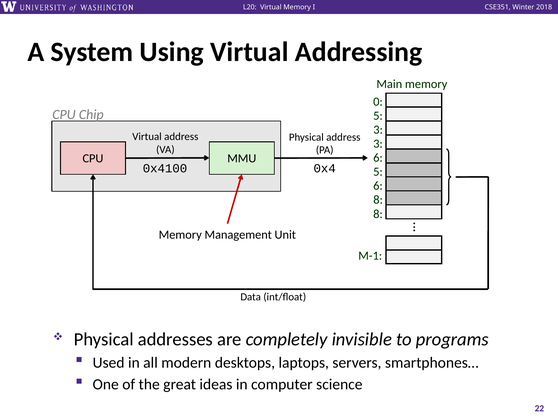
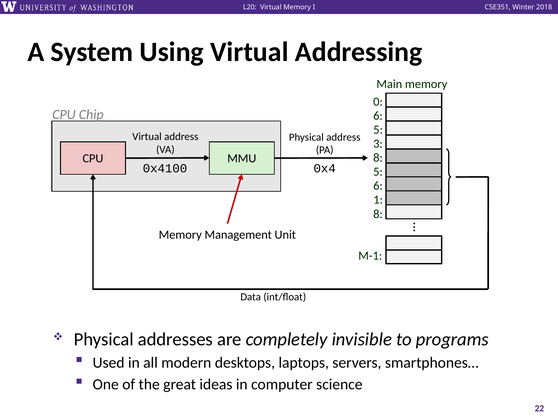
5: 5 -> 6 (378, 116)
3: 3 -> 5 (378, 130)
6: 6 -> 8 (378, 158)
8: 8 -> 1 (378, 199)
